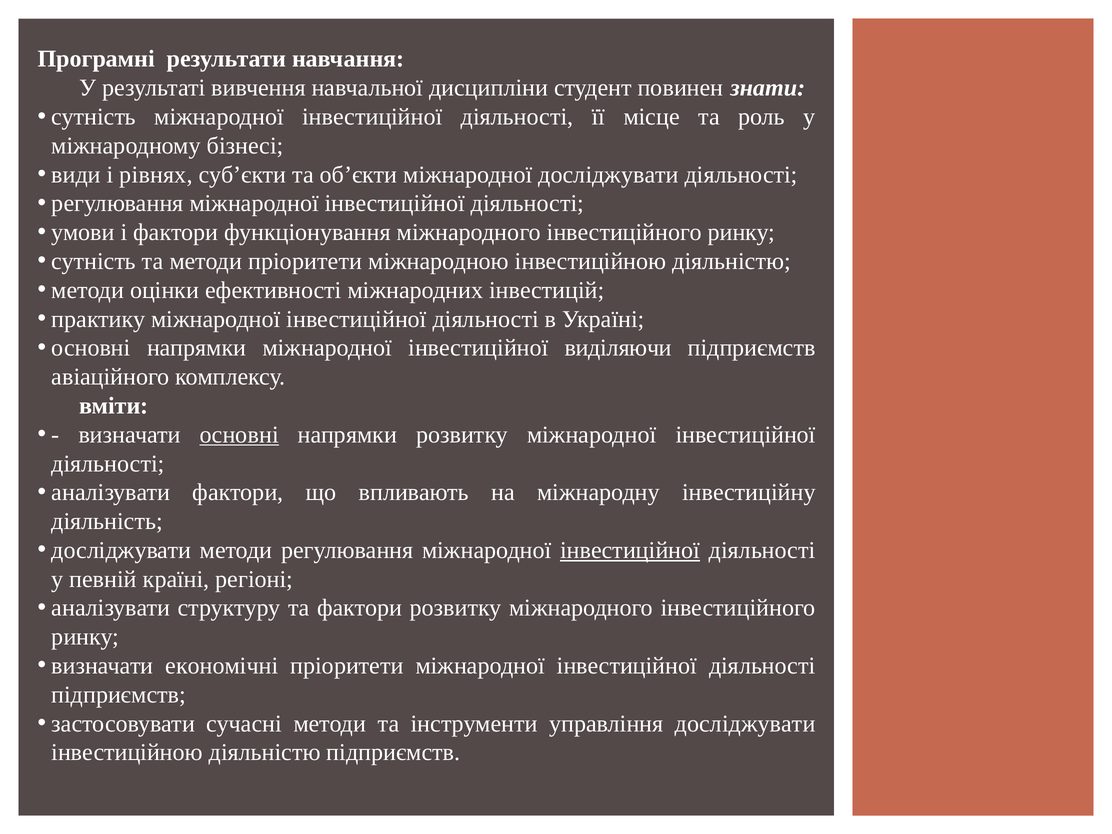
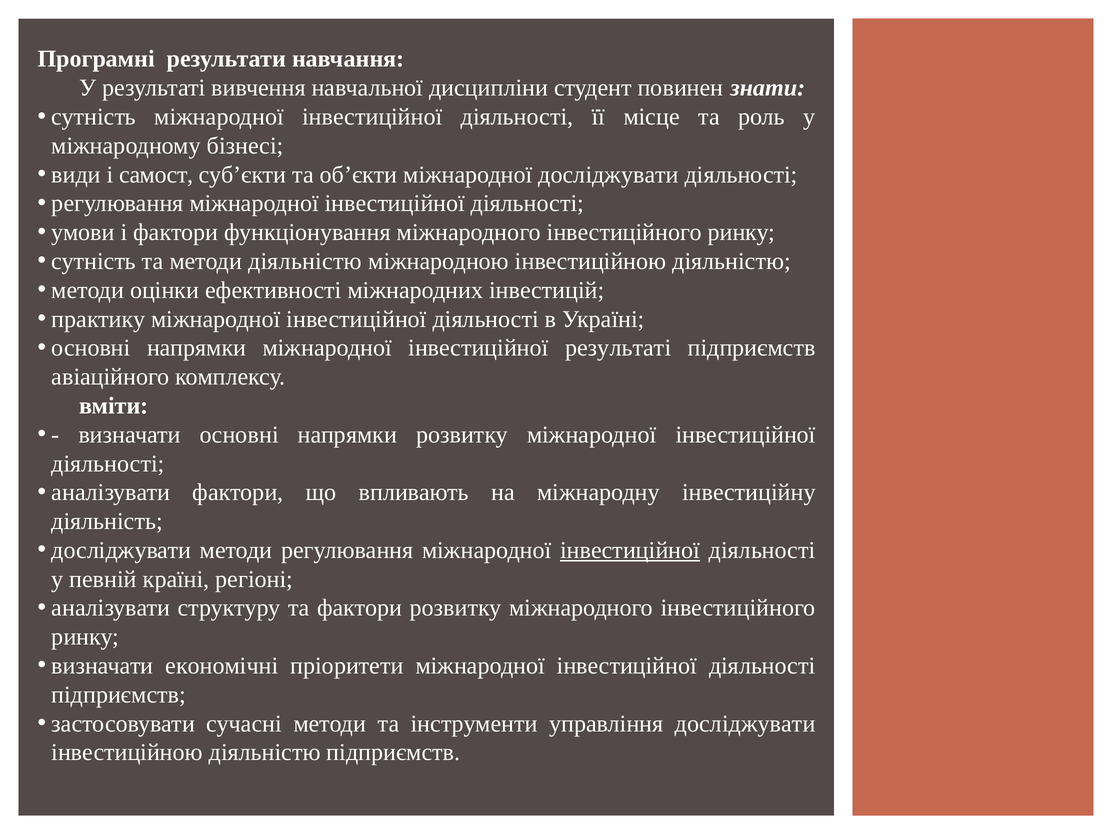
рівнях: рівнях -> самост (156, 175)
методи пріоритети: пріоритети -> діяльністю (305, 261)
інвестиційної виділяючи: виділяючи -> результаті (618, 348)
основні underline: present -> none (239, 435)
